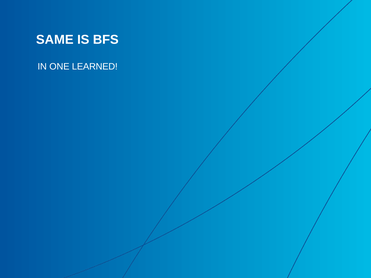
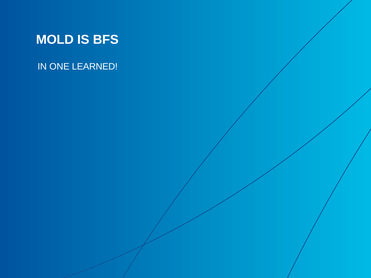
SAME: SAME -> MOLD (55, 40)
